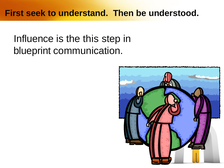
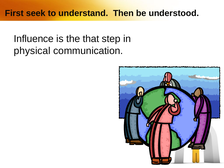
this: this -> that (91, 39)
blueprint: blueprint -> physical (32, 51)
